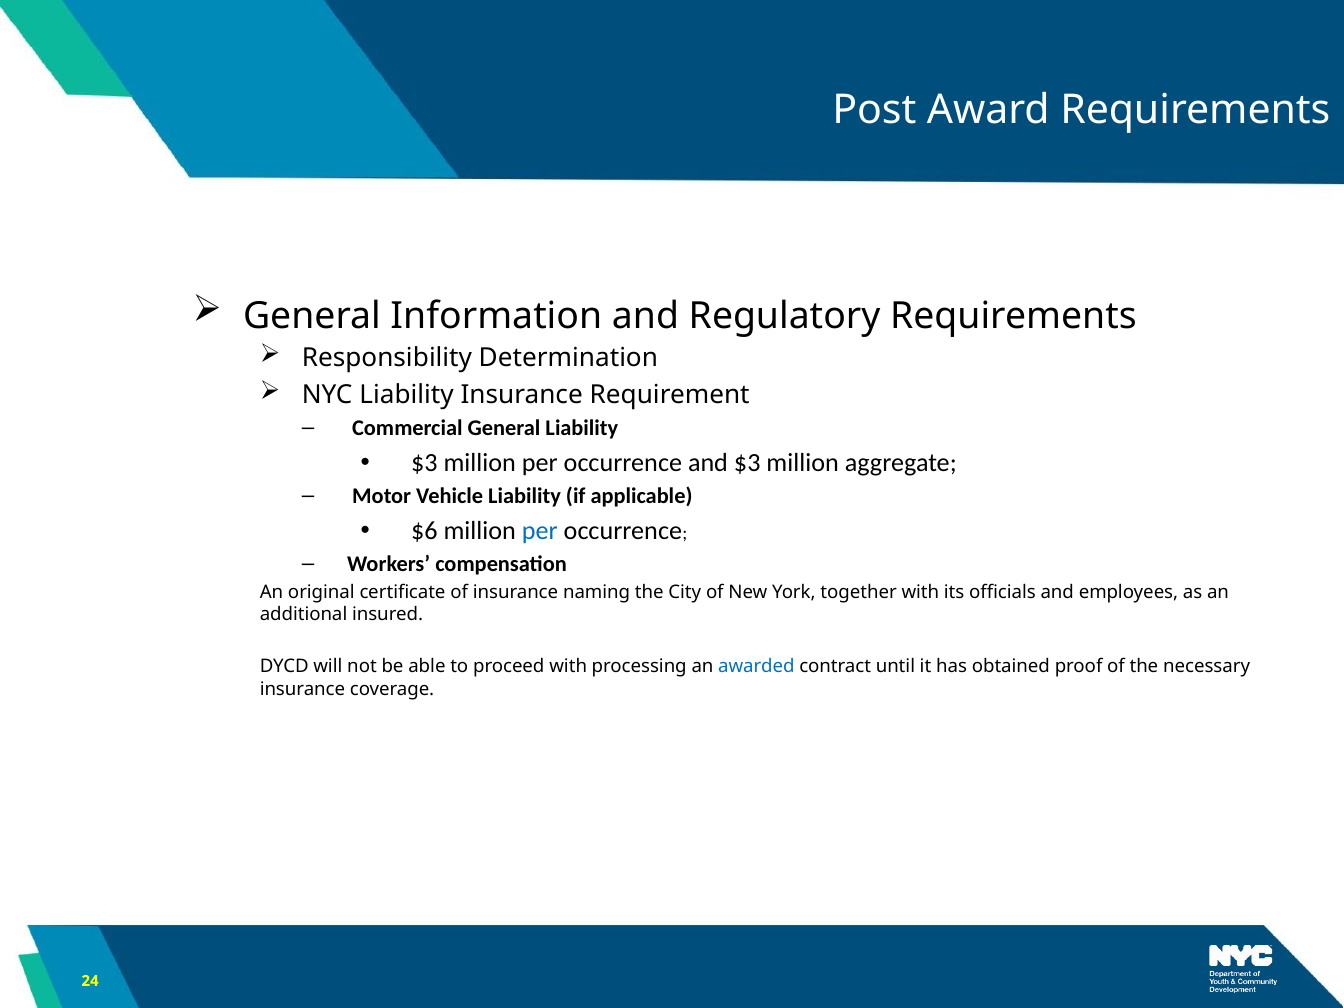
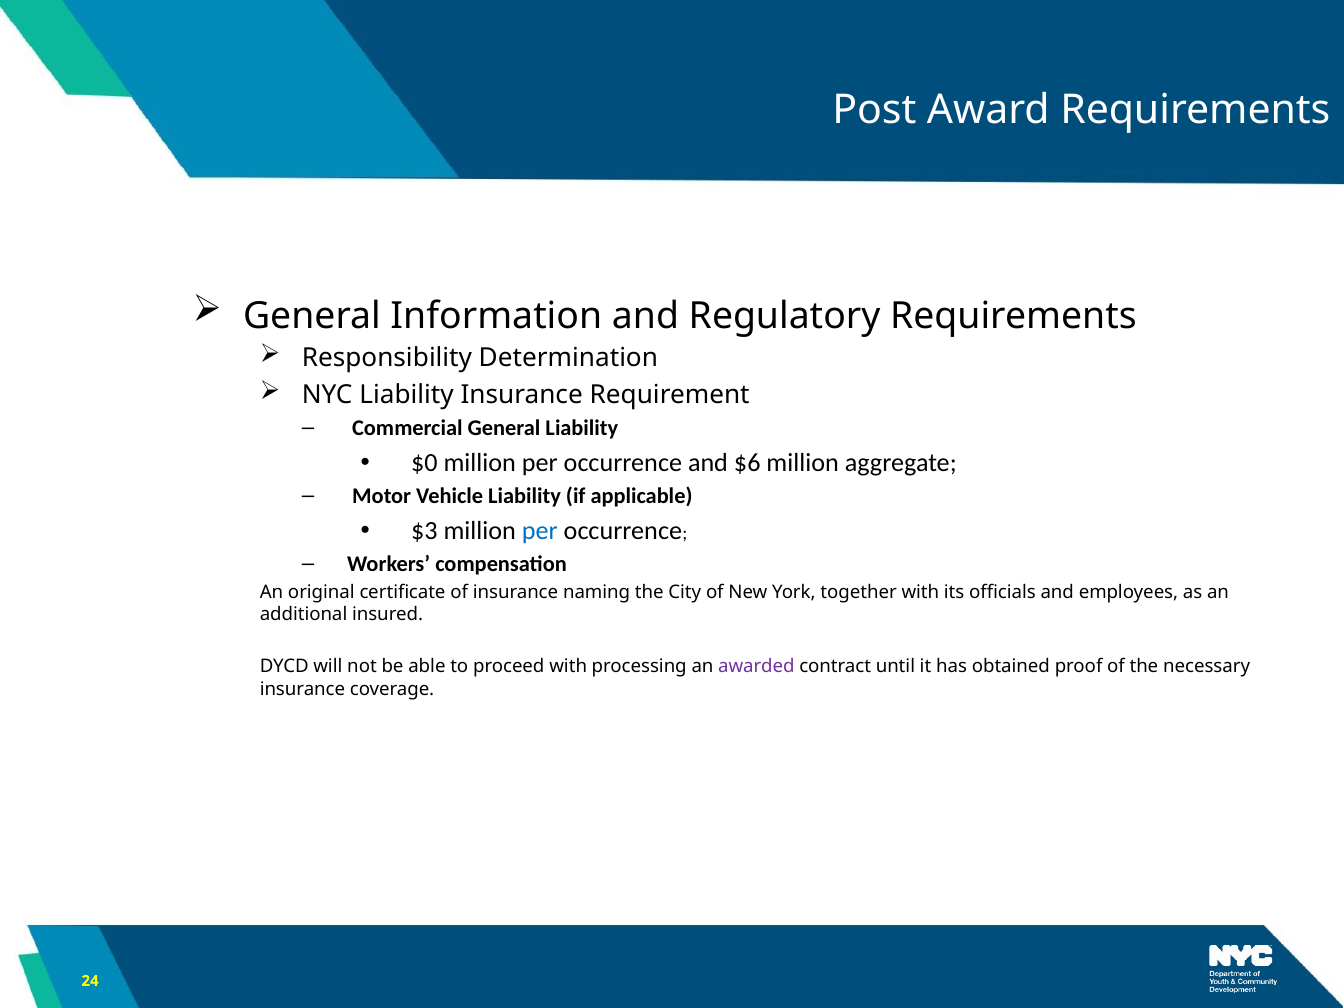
$3: $3 -> $0 (424, 463)
and $3: $3 -> $6 (747, 463)
$6: $6 -> $3 (424, 531)
awarded colour: blue -> purple (756, 667)
